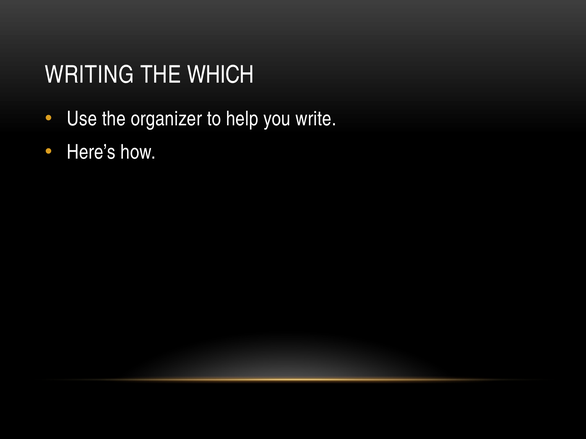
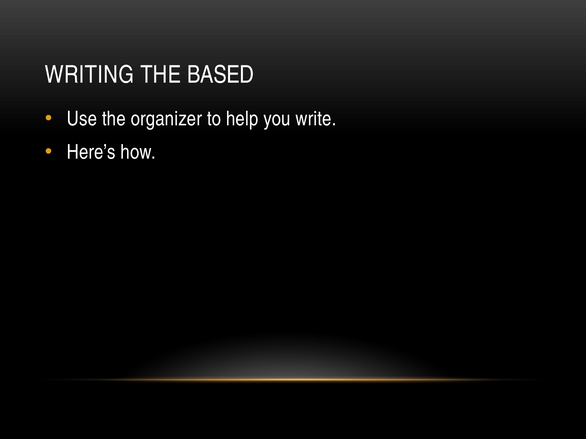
WHICH: WHICH -> BASED (221, 75)
